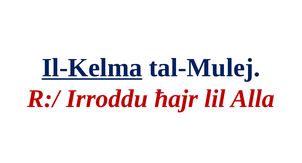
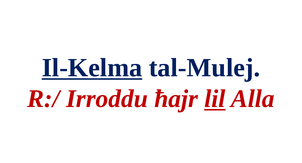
lil underline: none -> present (215, 99)
